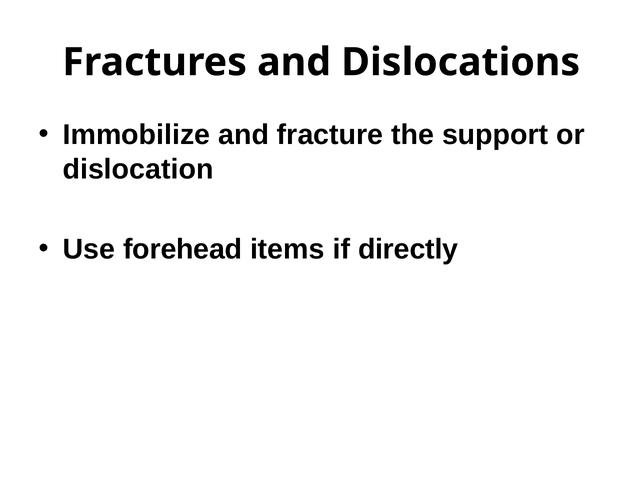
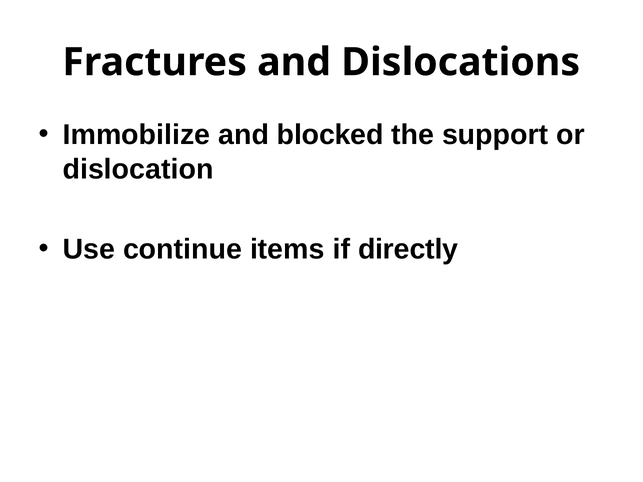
fracture: fracture -> blocked (330, 135)
forehead: forehead -> continue (183, 249)
